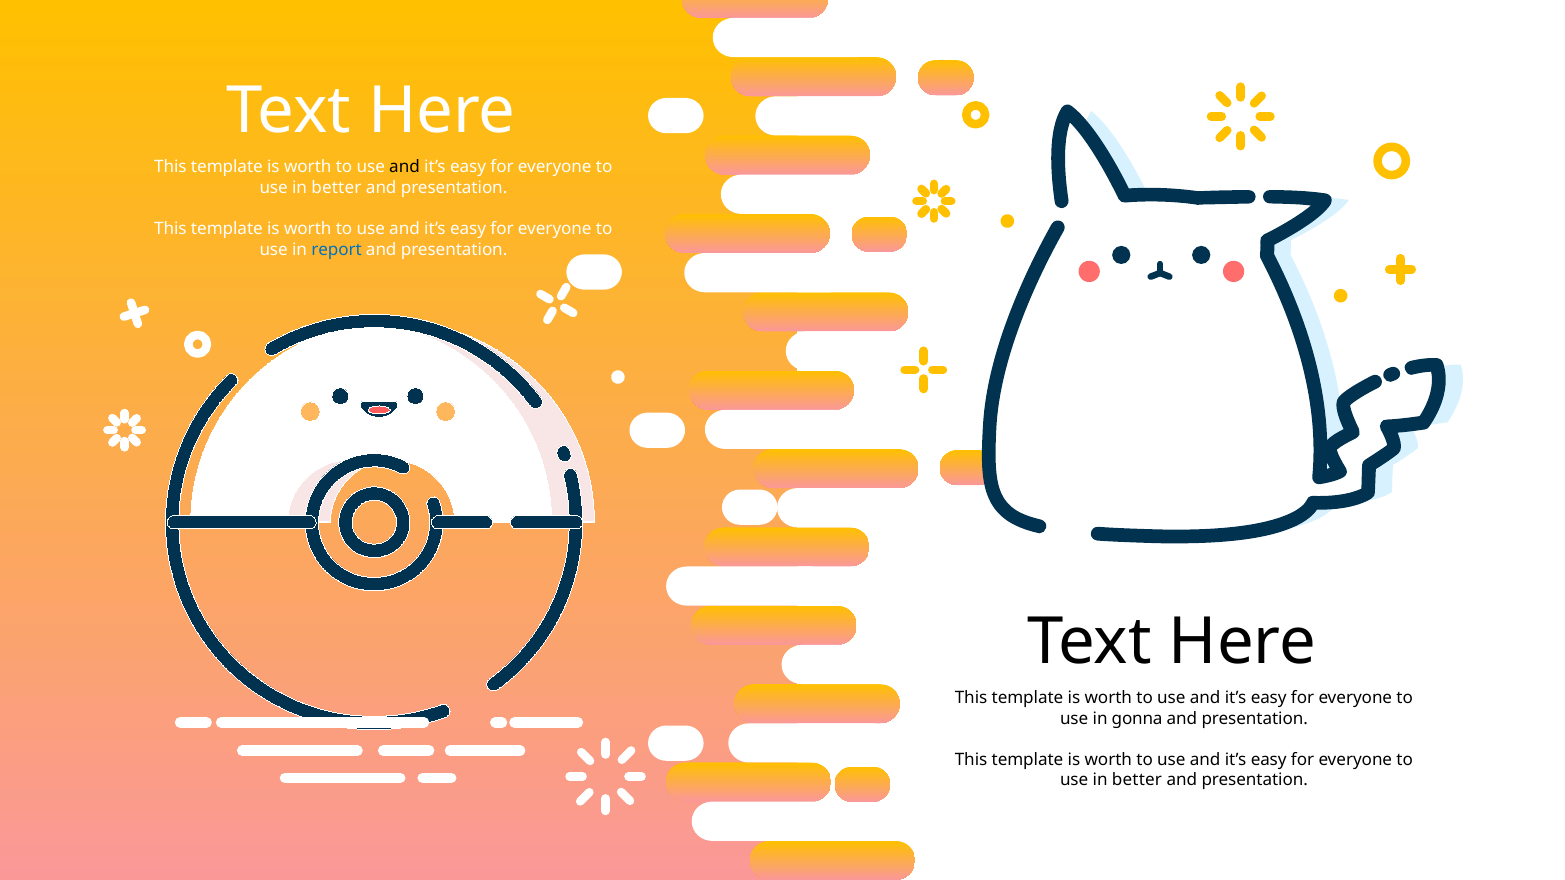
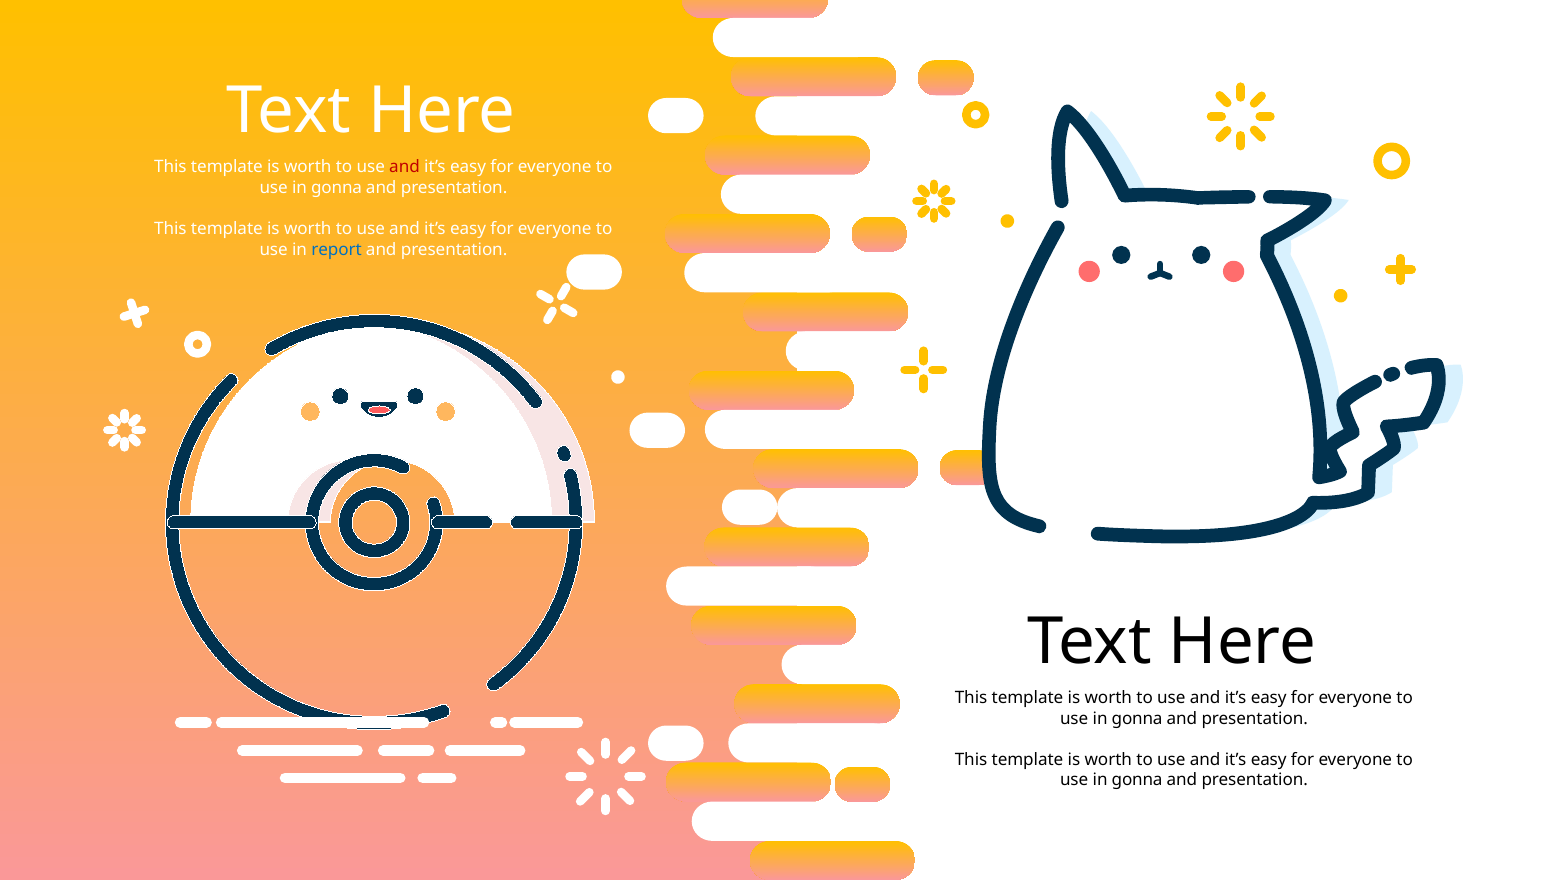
and colour: black -> red (405, 167)
better: better -> gonna (337, 188)
better: better -> gonna (1137, 780)
